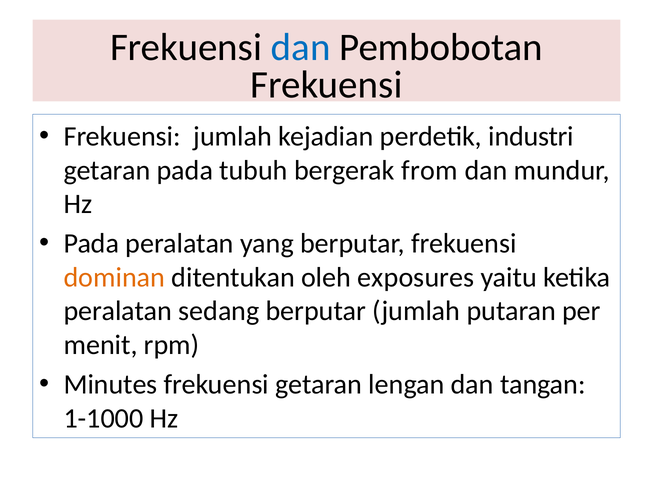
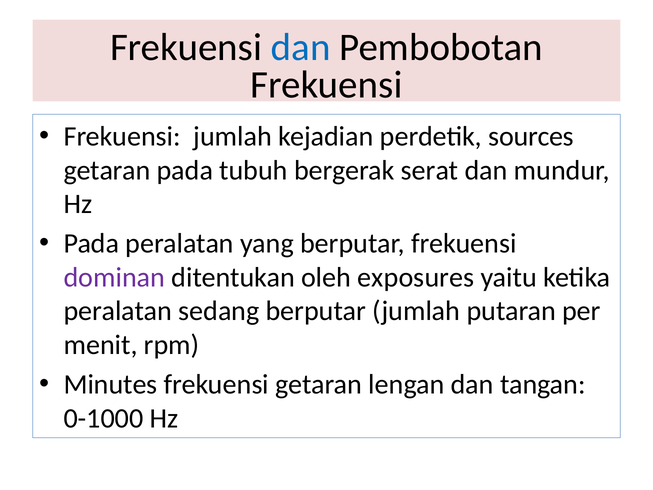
industri: industri -> sources (531, 136)
from: from -> serat (430, 170)
dominan colour: orange -> purple (114, 277)
1-1000: 1-1000 -> 0-1000 (104, 418)
